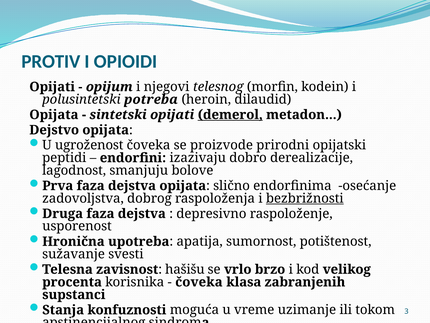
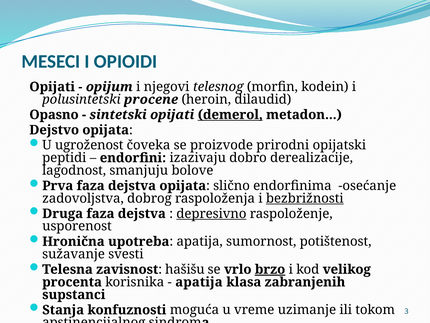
PROTIV: PROTIV -> MESECI (51, 62)
potreba: potreba -> procene (151, 99)
Opijata: Opijata -> Opasno (54, 115)
depresivno underline: none -> present (211, 213)
brzo underline: none -> present (270, 269)
čoveka: čoveka -> apatija (199, 282)
